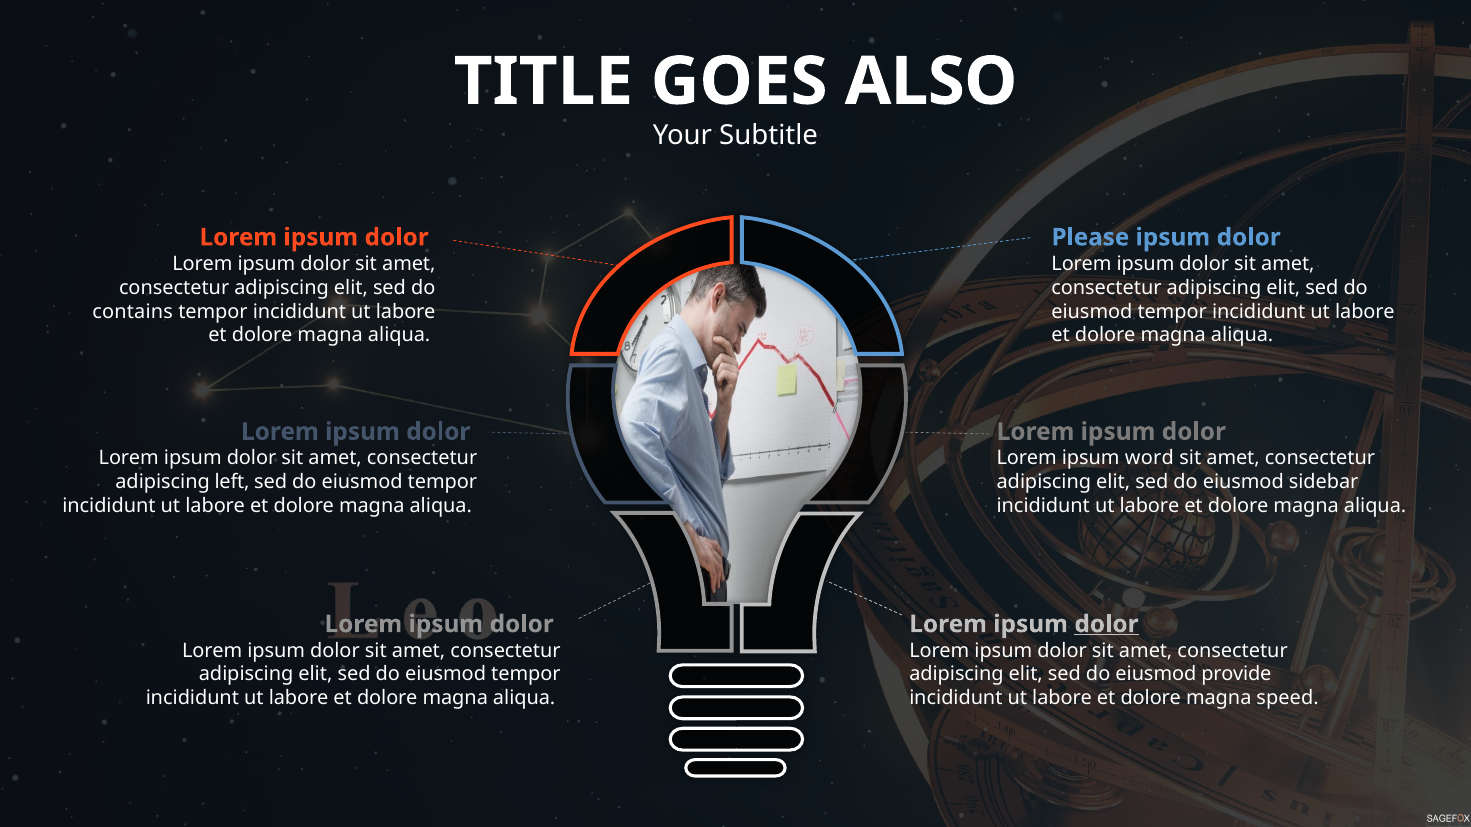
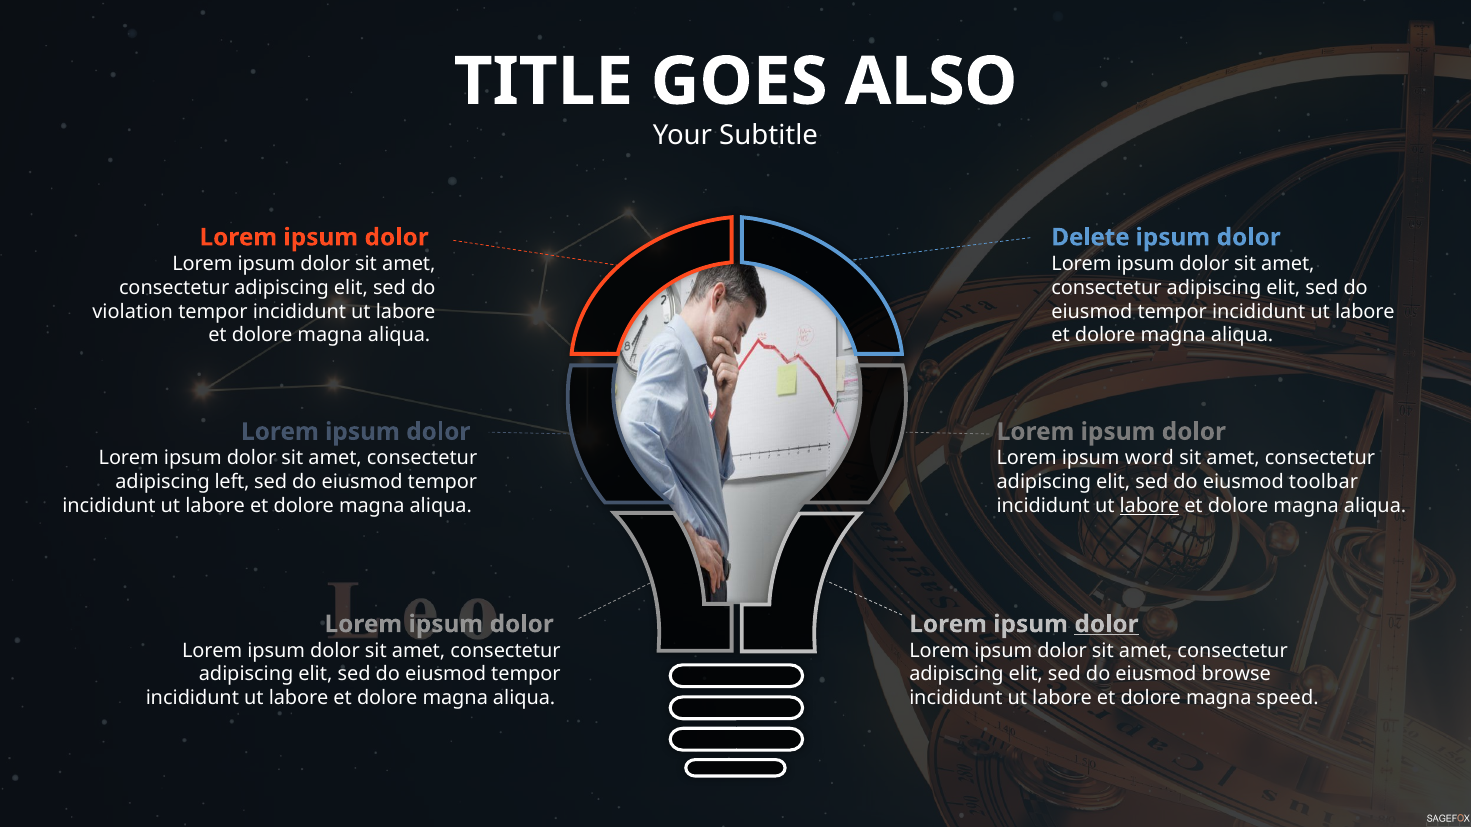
Please: Please -> Delete (1090, 237)
contains: contains -> violation (133, 312)
sidebar: sidebar -> toolbar (1324, 482)
labore underline: none -> present (1149, 506)
provide: provide -> browse (1236, 675)
